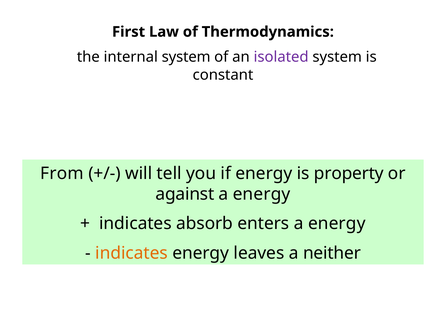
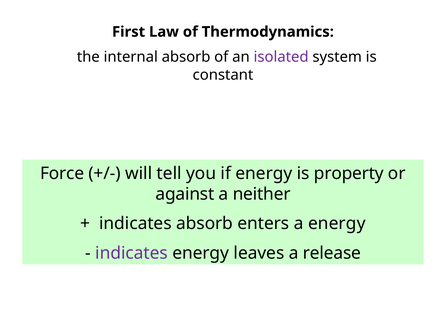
internal system: system -> absorb (186, 57)
From: From -> Force (62, 174)
energy: energy -> neither (262, 194)
indicates colour: orange -> purple (132, 253)
neither: neither -> release (332, 253)
